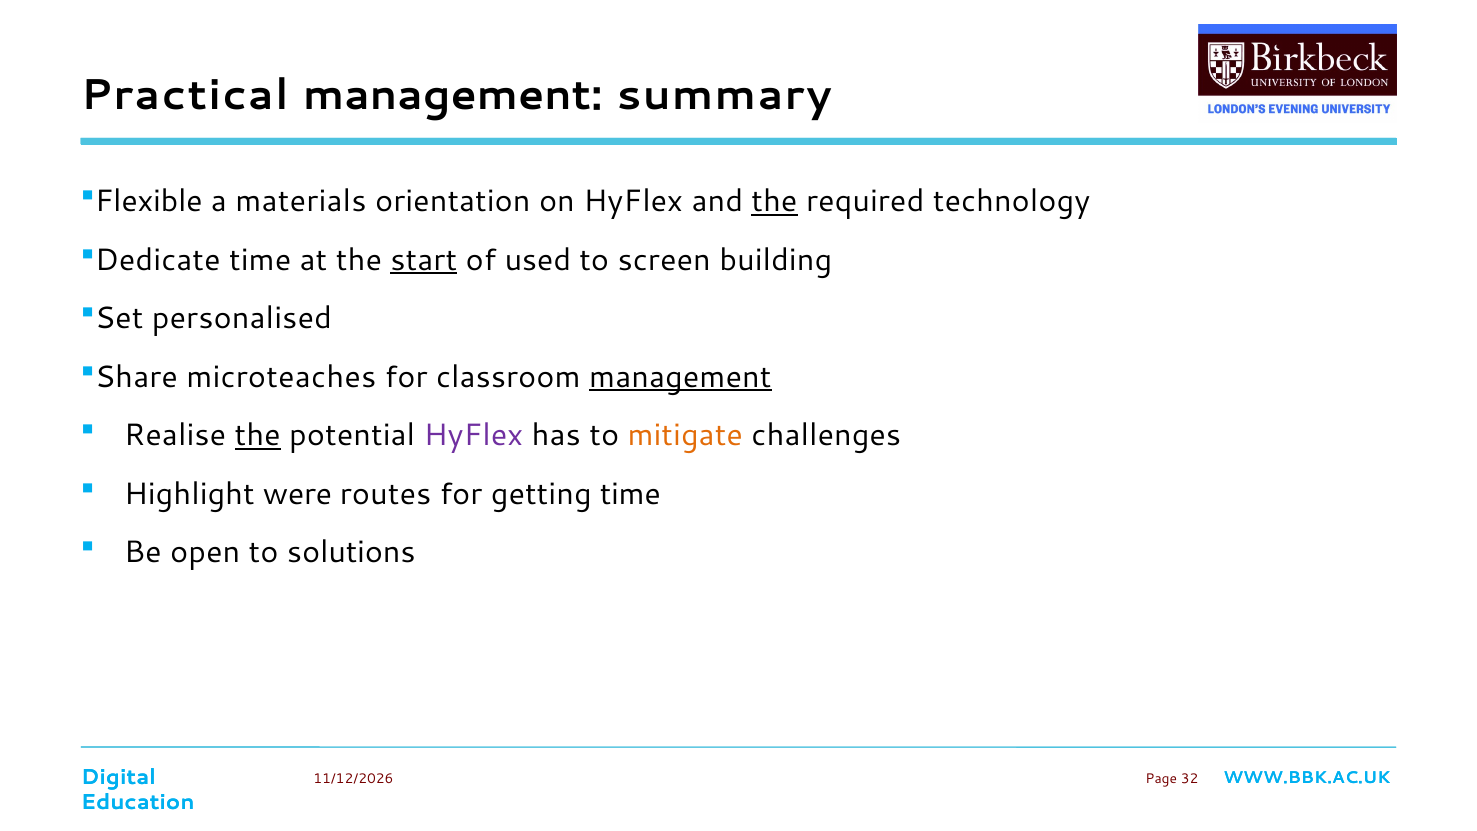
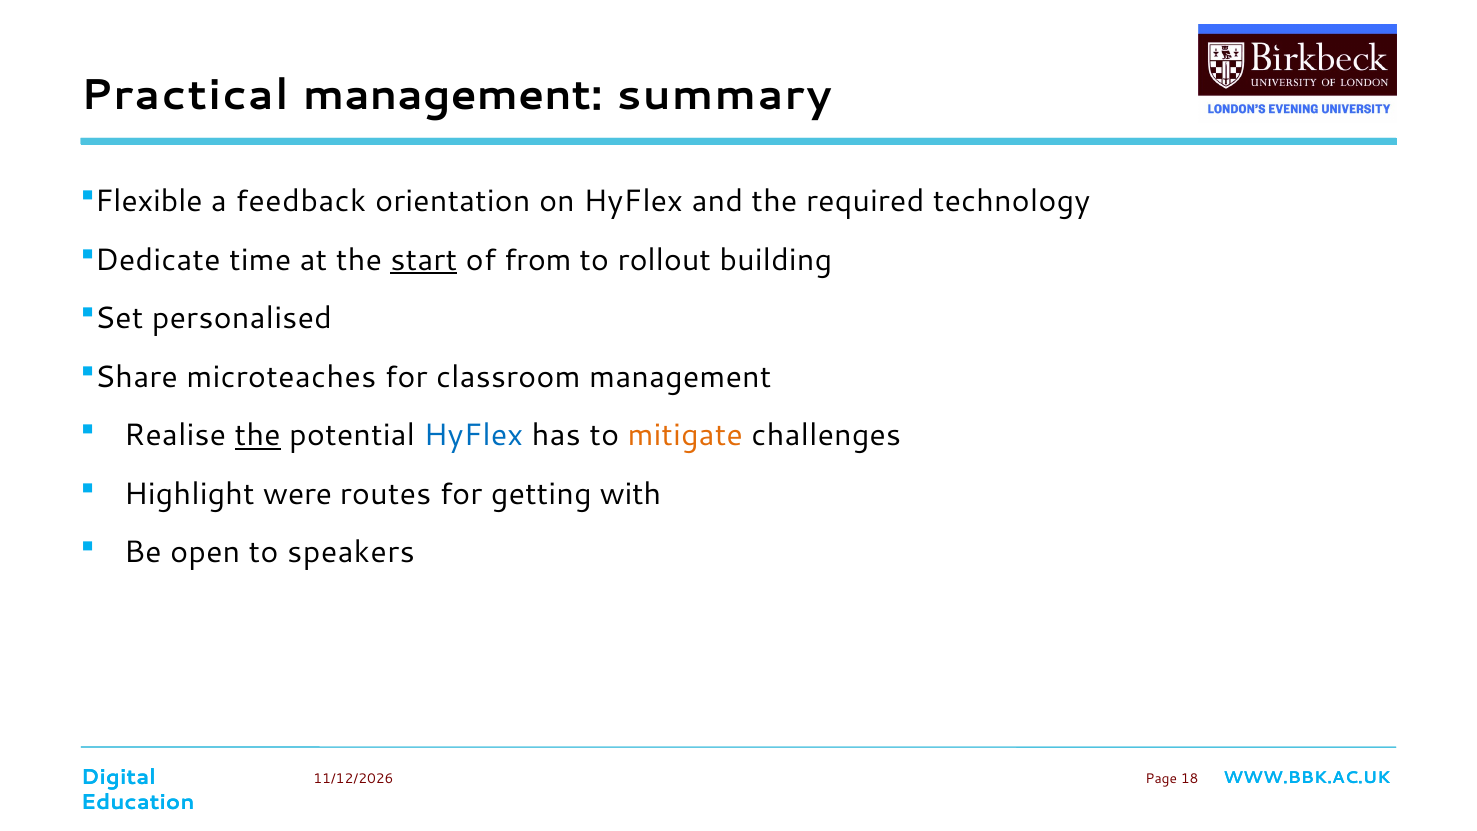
materials: materials -> feedback (301, 201)
the underline: present -> none (775, 201)
used: used -> from (538, 260)
screen: screen -> rollout (664, 260)
management underline: present -> none (680, 377)
HyFlex colour: purple -> blue (473, 435)
getting time: time -> with (630, 494)
solutions: solutions -> speakers (351, 552)
32: 32 -> 18 (1190, 779)
